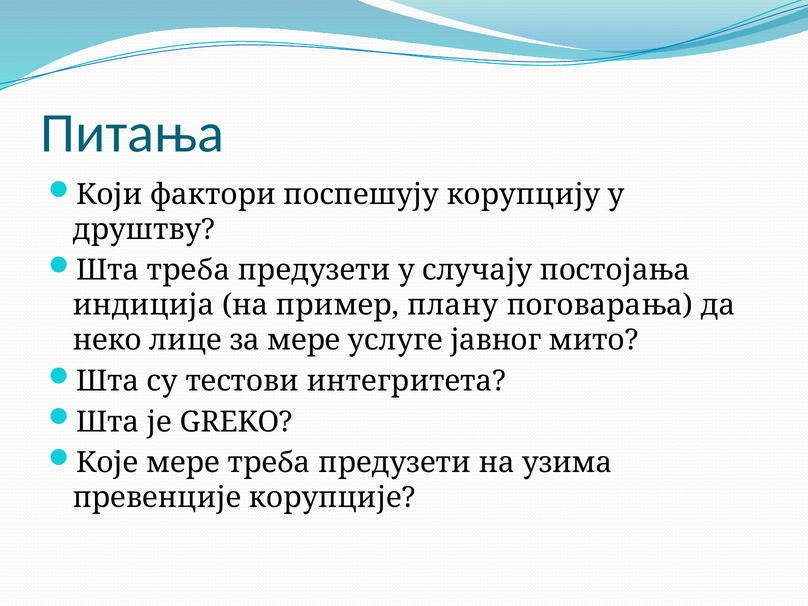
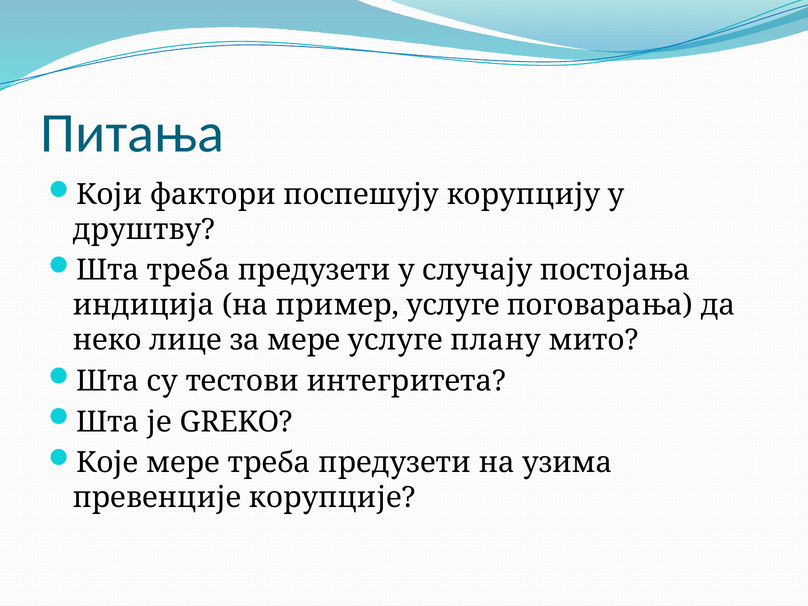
пример плану: плану -> услуге (453, 305)
јавног: јавног -> плану (496, 340)
